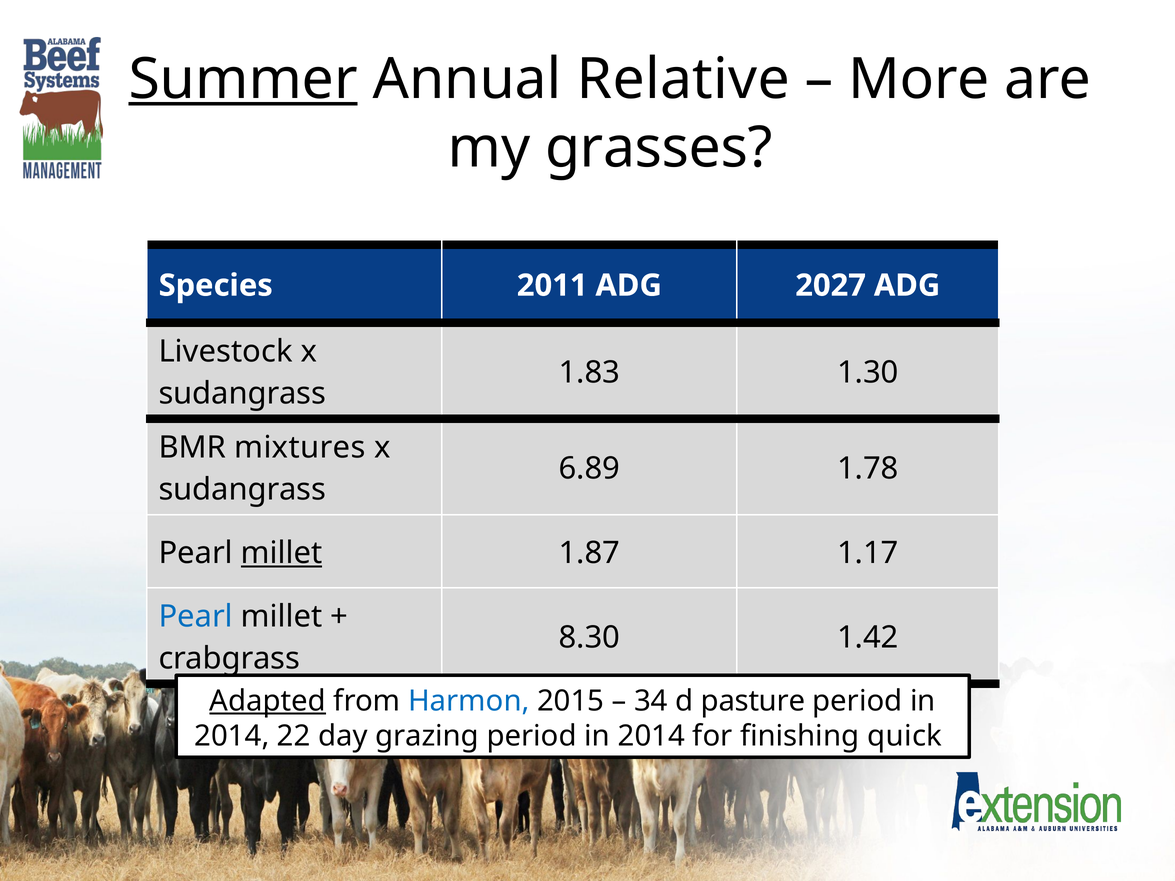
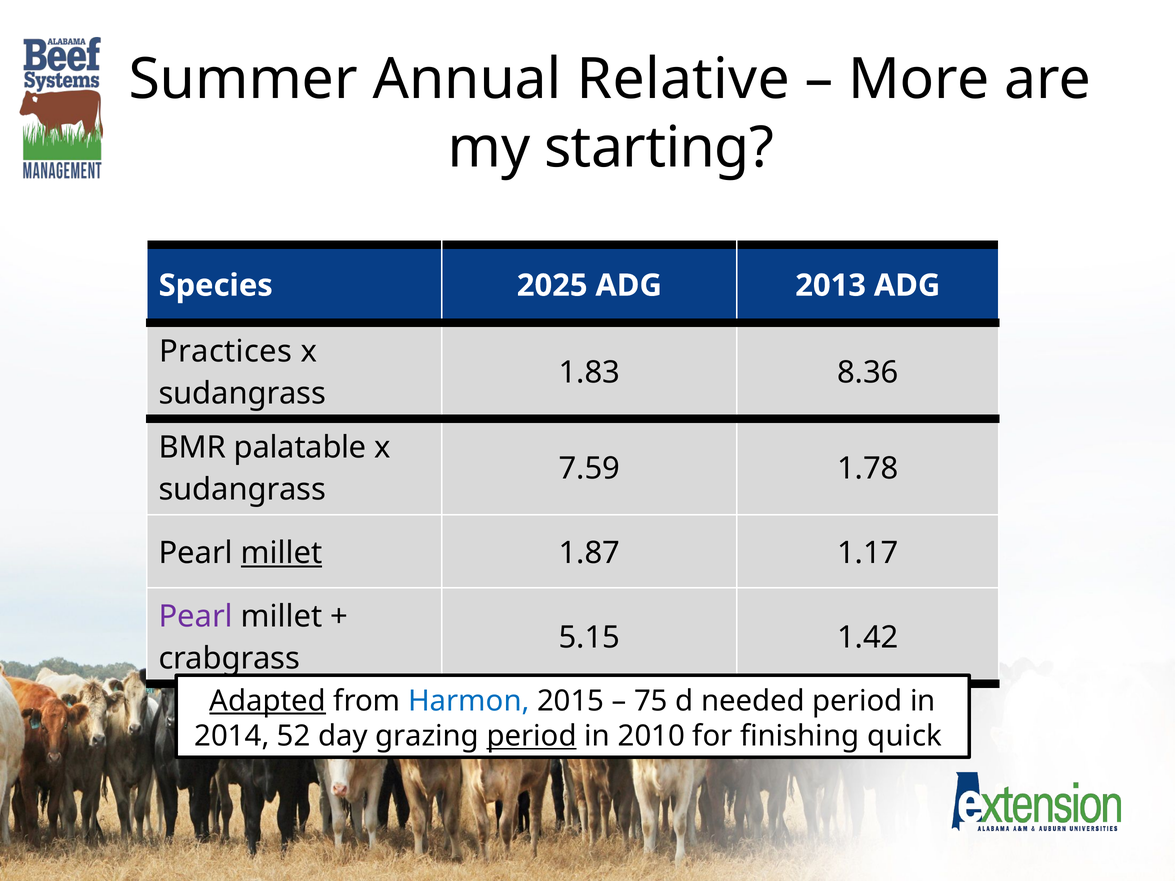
Summer underline: present -> none (243, 79)
grasses: grasses -> starting (659, 148)
2011: 2011 -> 2025 (552, 286)
2027: 2027 -> 2013 (831, 286)
Livestock: Livestock -> Practices (226, 351)
1.30: 1.30 -> 8.36 (868, 373)
mixtures: mixtures -> palatable (300, 447)
6.89: 6.89 -> 7.59 (589, 469)
Pearl colour: blue -> purple (196, 617)
8.30: 8.30 -> 5.15 (589, 638)
34: 34 -> 75 (651, 701)
pasture: pasture -> needed (753, 701)
22: 22 -> 52 (294, 736)
period underline: none -> present (532, 736)
2014: 2014 -> 2010 (651, 736)
